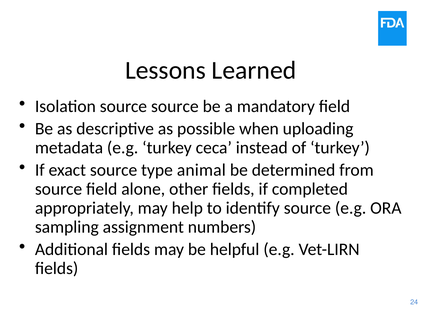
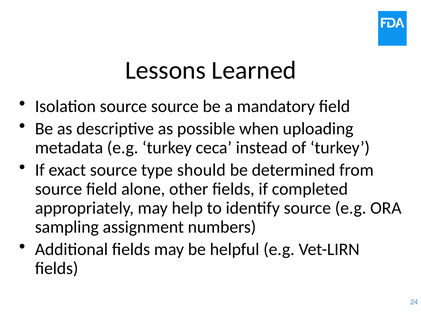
animal: animal -> should (201, 170)
